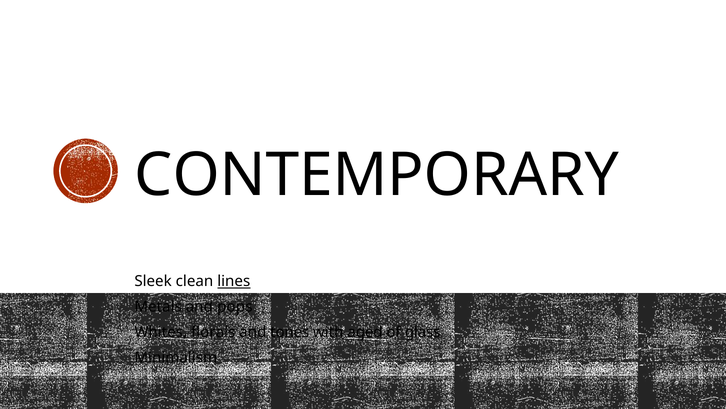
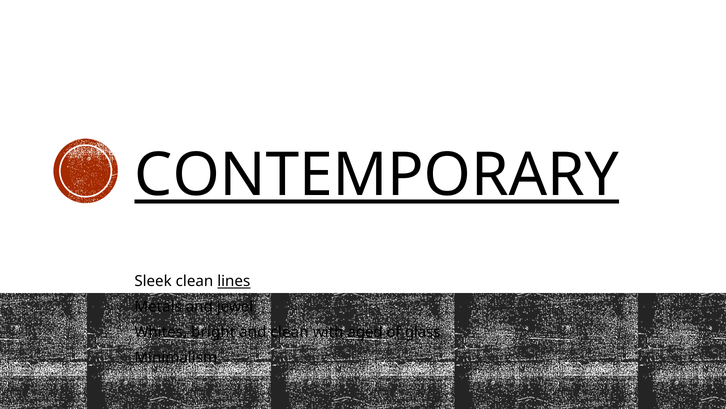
CONTEMPORARY underline: none -> present (377, 175)
pops: pops -> jewel (235, 306)
florals: florals -> bright (213, 332)
and tones: tones -> clean (290, 332)
